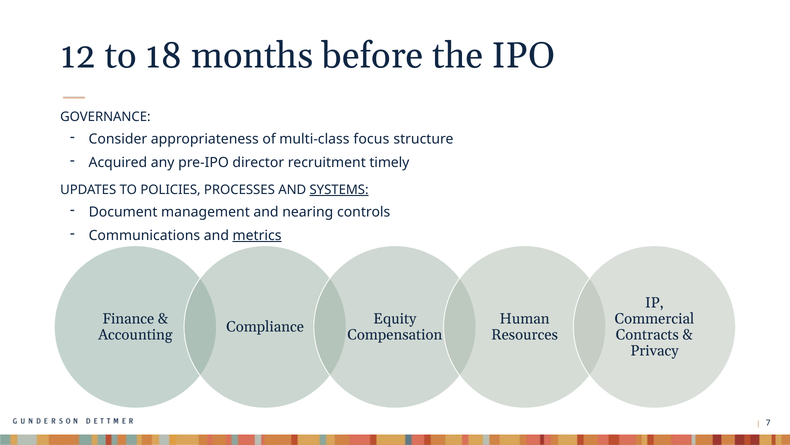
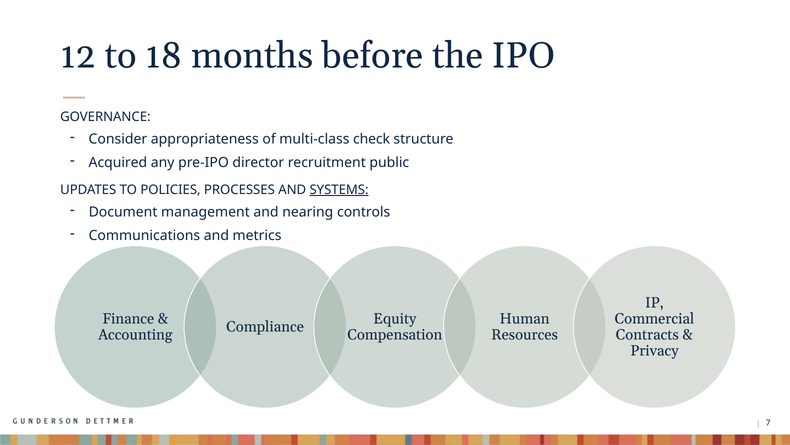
focus: focus -> check (372, 139)
timely: timely -> public (389, 162)
metrics underline: present -> none (257, 235)
